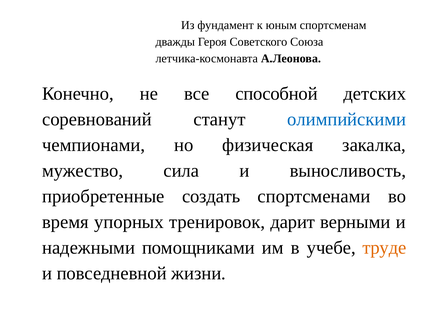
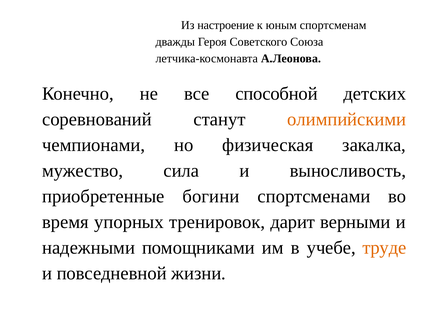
фундамент: фундамент -> настроение (226, 25)
олимпийскими colour: blue -> orange (347, 119)
создать: создать -> богини (211, 196)
